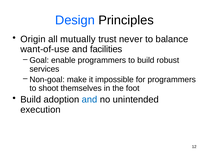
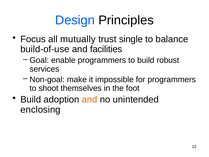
Origin: Origin -> Focus (33, 39)
never: never -> single (131, 39)
want-of-use: want-of-use -> build-of-use (45, 49)
and colour: blue -> orange (90, 99)
execution: execution -> enclosing (40, 109)
